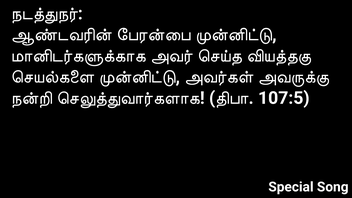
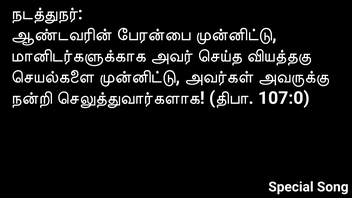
107:5: 107:5 -> 107:0 (284, 98)
